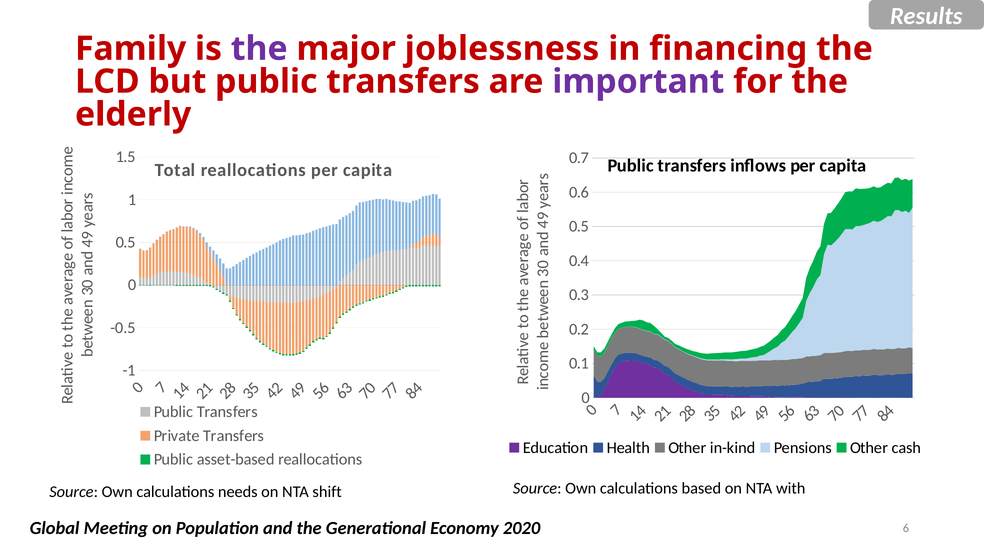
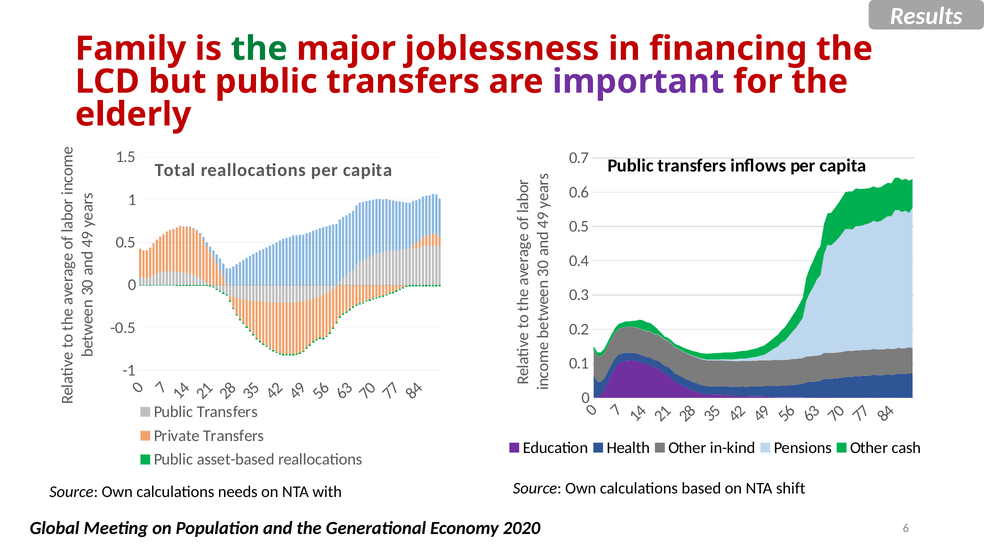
the colour: purple -> green (259, 49)
with: with -> shift (791, 489)
shift: shift -> with (327, 492)
